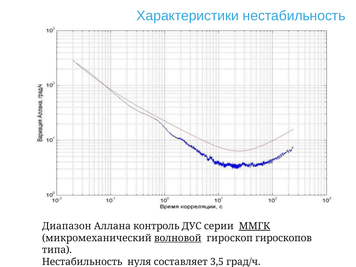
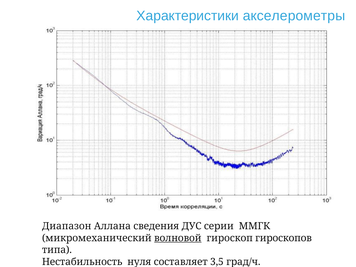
Характеристики нестабильность: нестабильность -> акселерометры (294, 16)
контроль: контроль -> сведения (156, 226)
ММГК underline: present -> none (254, 226)
